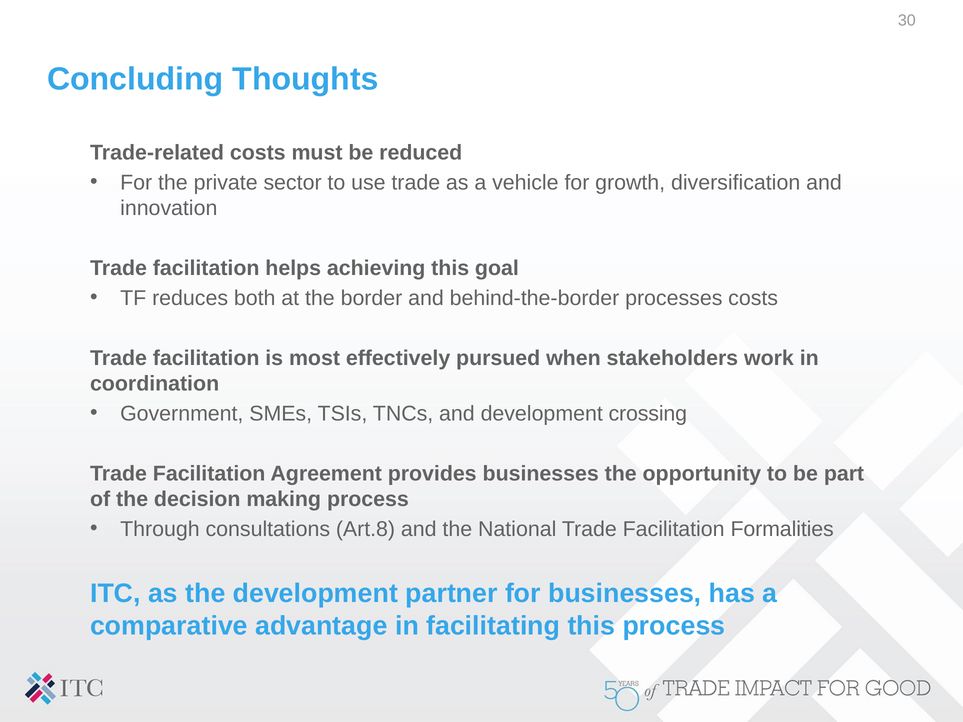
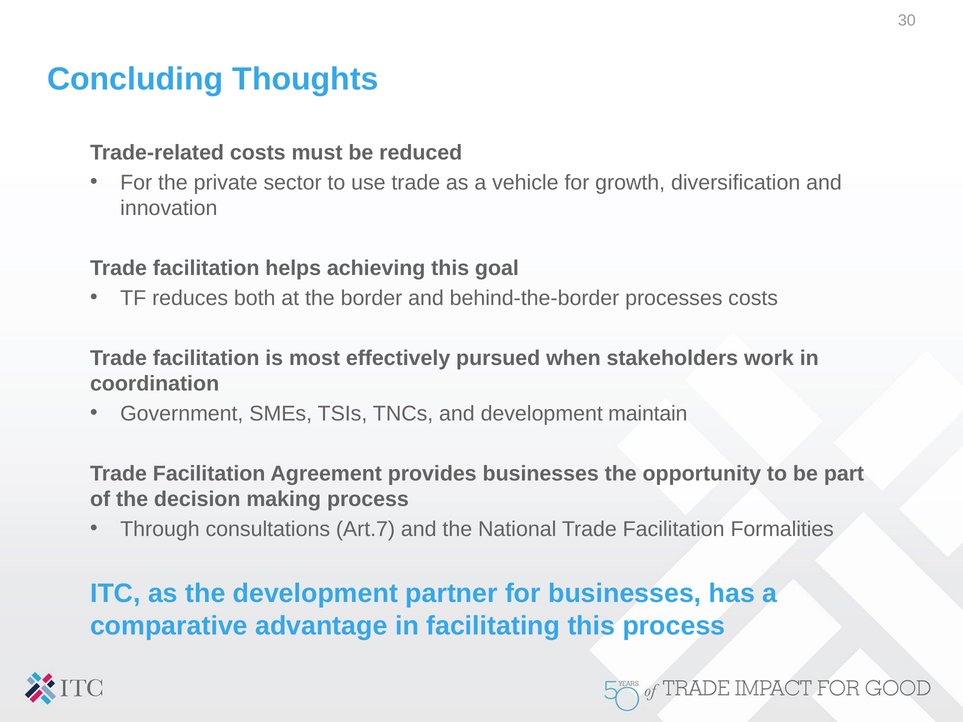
crossing: crossing -> maintain (648, 414)
Art.8: Art.8 -> Art.7 (366, 529)
